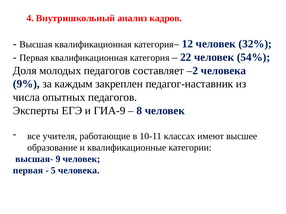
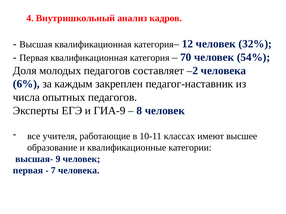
22: 22 -> 70 (186, 57)
9%: 9% -> 6% (26, 84)
5: 5 -> 7 (53, 171)
